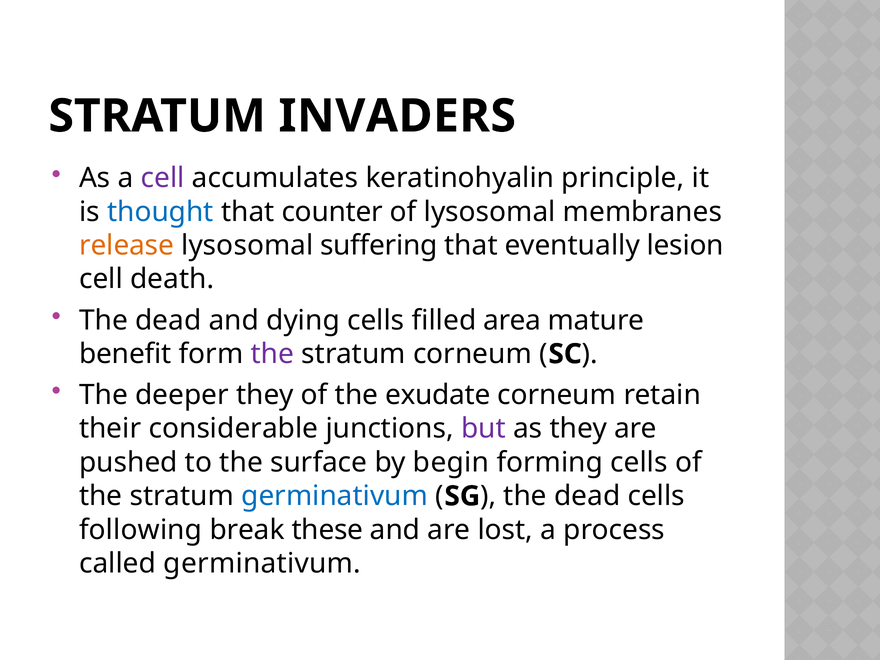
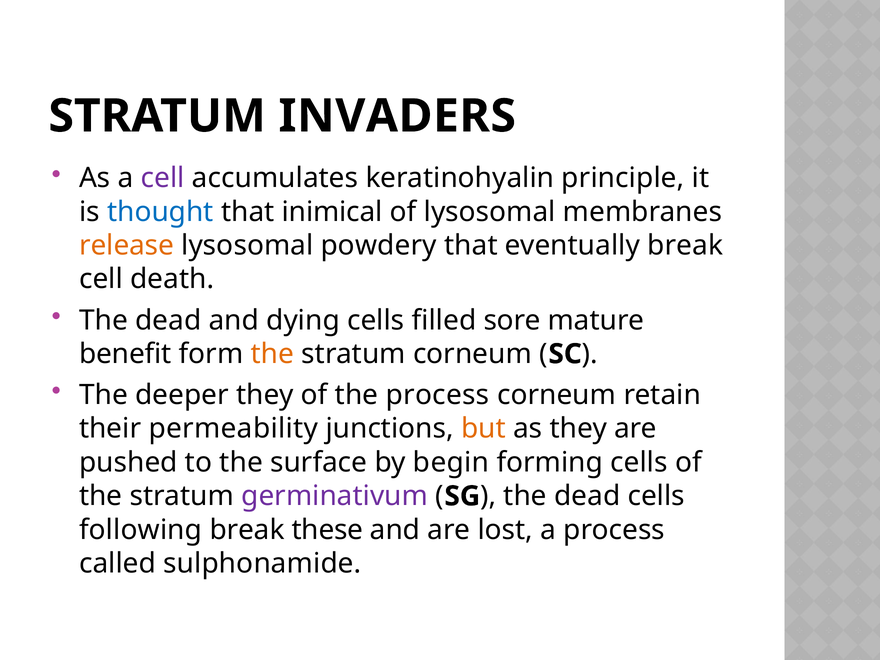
counter: counter -> inimical (332, 212)
suffering: suffering -> powdery (379, 245)
eventually lesion: lesion -> break (685, 245)
area: area -> sore (512, 320)
the colour: purple -> orange (272, 354)
the exudate: exudate -> process (438, 395)
considerable: considerable -> permeability (233, 429)
but colour: purple -> orange (483, 429)
germinativum colour: blue -> purple (335, 496)
called germinativum: germinativum -> sulphonamide (262, 564)
